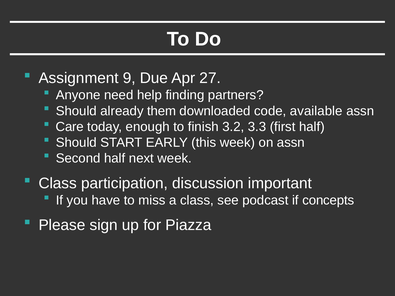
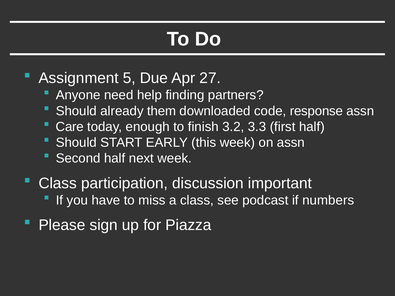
9: 9 -> 5 (129, 78)
available: available -> response (316, 111)
concepts: concepts -> numbers (328, 200)
